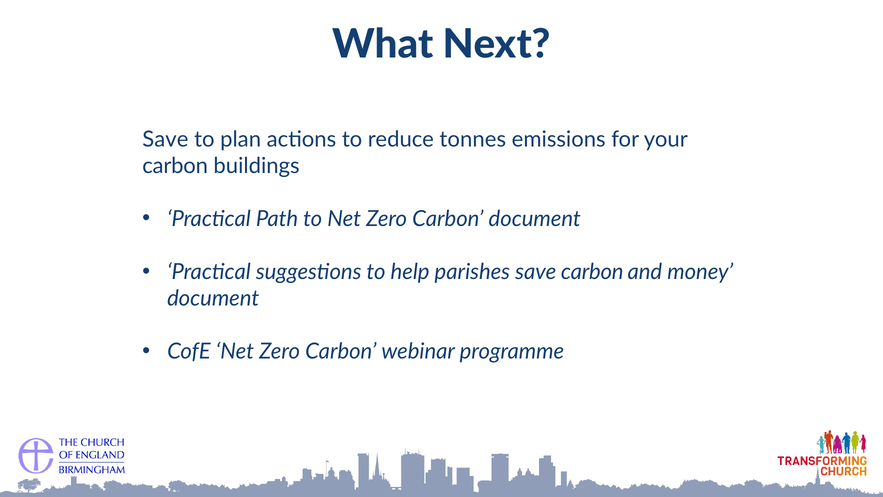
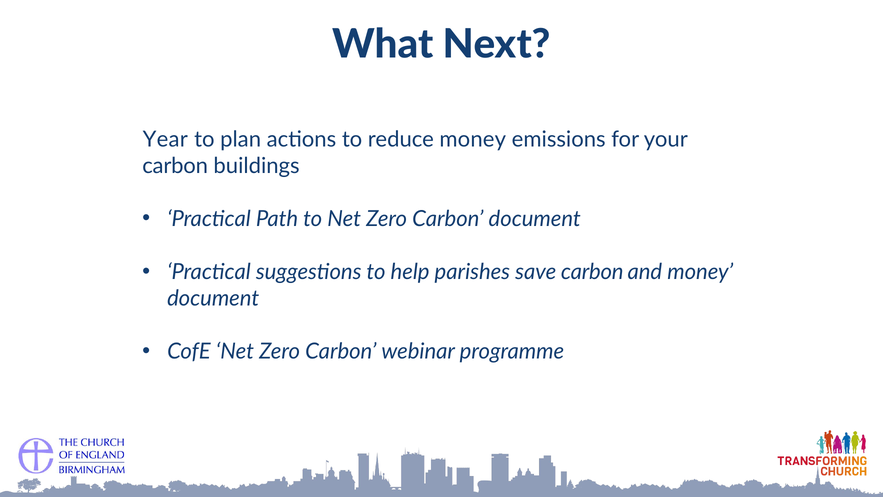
Save: Save -> Year (165, 139)
reduce tonnes: tonnes -> money (473, 139)
